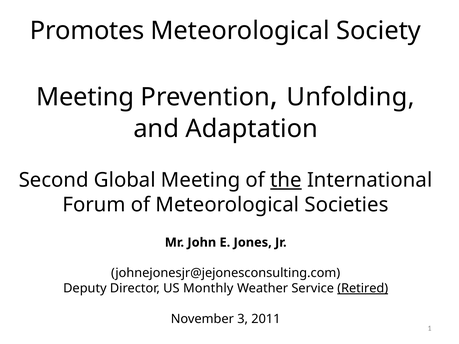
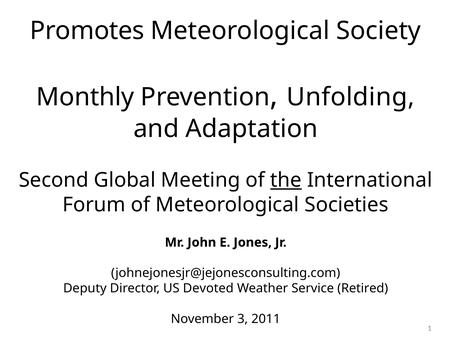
Meeting: Meeting -> Monthly (85, 97)
Monthly: Monthly -> Devoted (208, 289)
Retired underline: present -> none (363, 289)
